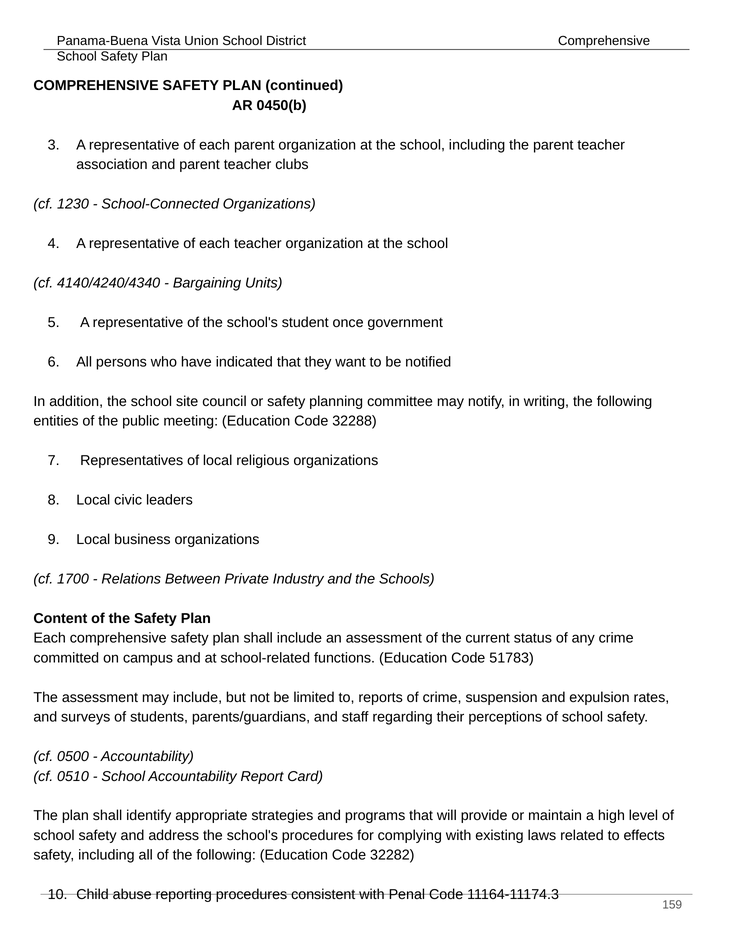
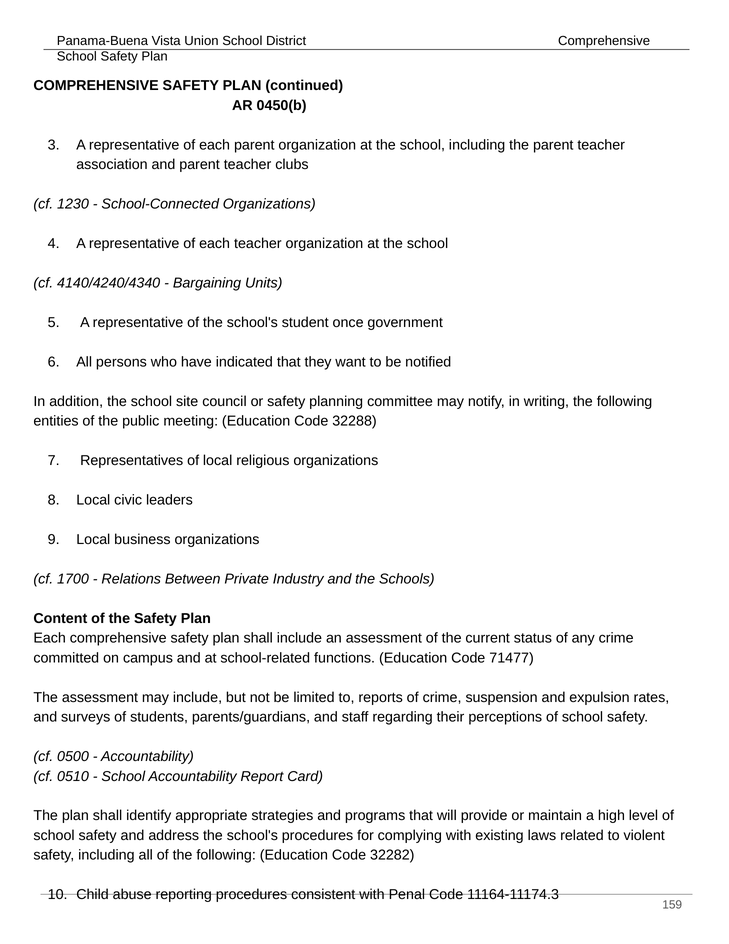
51783: 51783 -> 71477 (512, 657)
effects: effects -> violent (644, 835)
